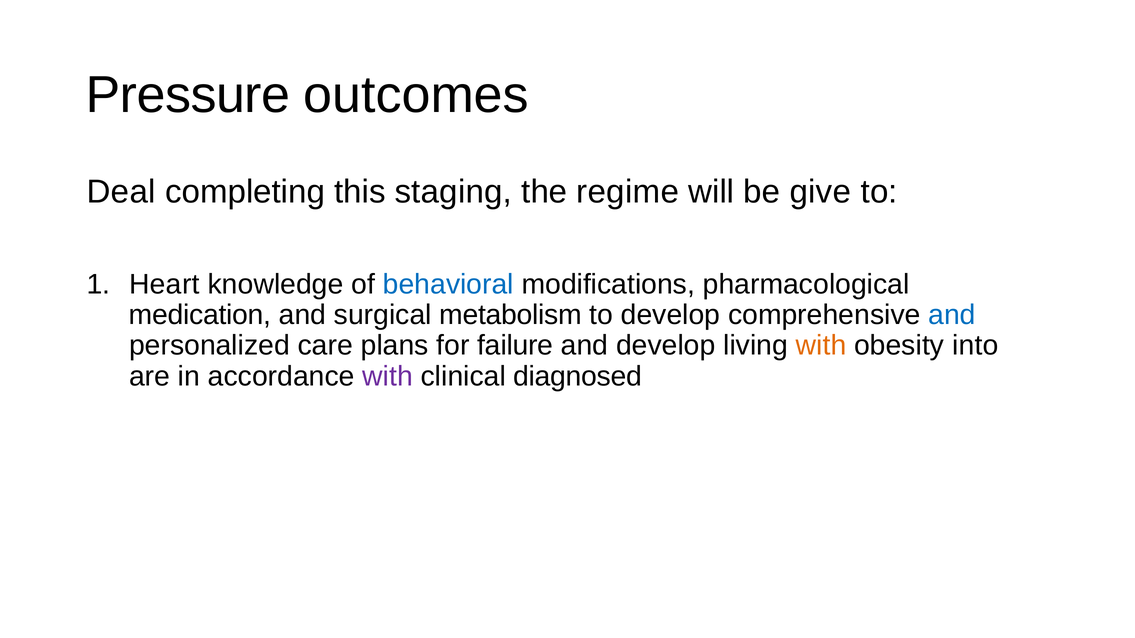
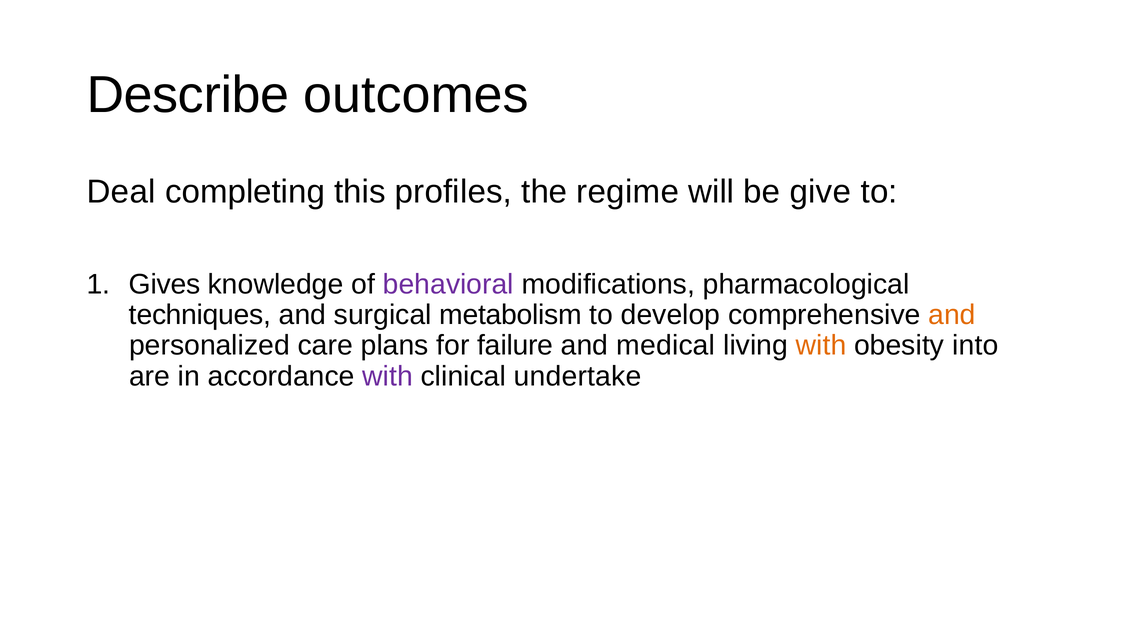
Pressure: Pressure -> Describe (188, 95)
staging: staging -> profiles (453, 192)
Heart: Heart -> Gives (165, 285)
behavioral colour: blue -> purple (448, 285)
medication: medication -> techniques (200, 315)
and colour: blue -> orange (952, 315)
and develop: develop -> medical (666, 346)
diagnosed: diagnosed -> undertake (578, 376)
